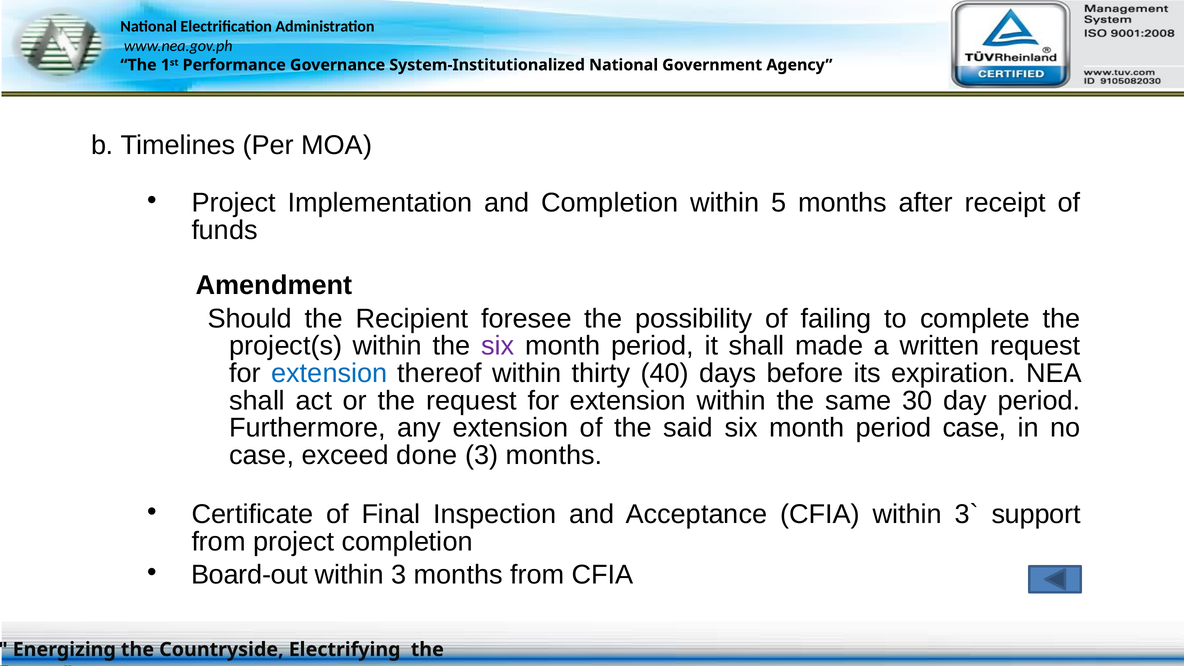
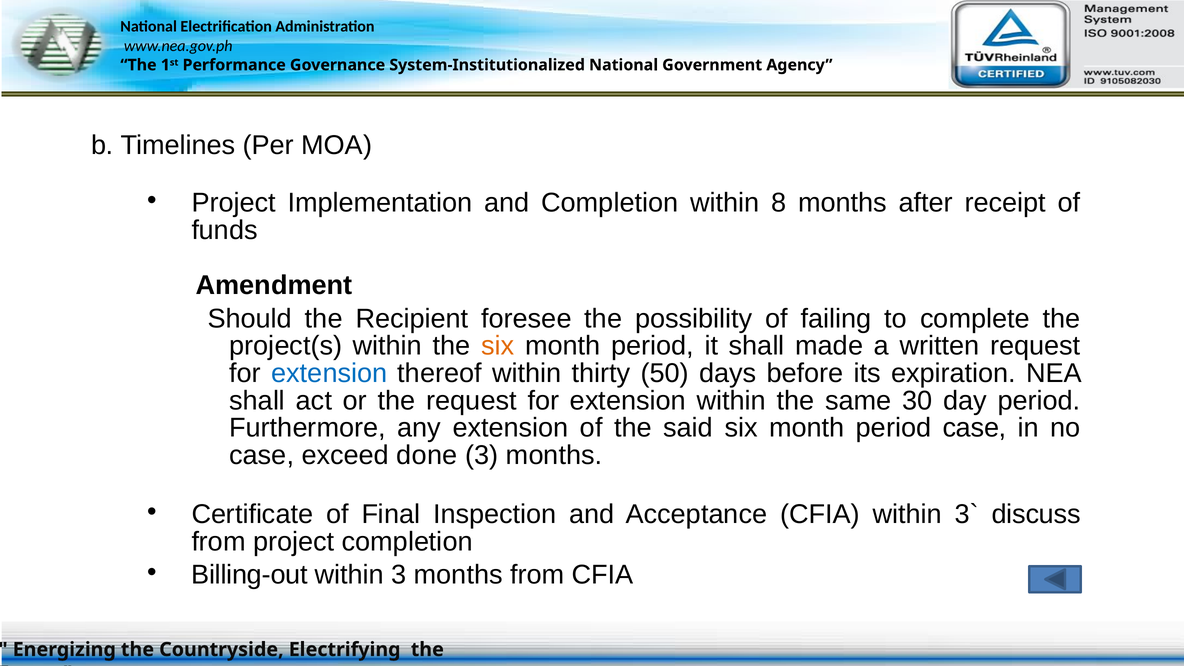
5: 5 -> 8 (779, 203)
six colour: purple -> orange (498, 346)
40: 40 -> 50 (665, 373)
support: support -> discuss (1036, 514)
Board-out: Board-out -> Billing-out (250, 575)
